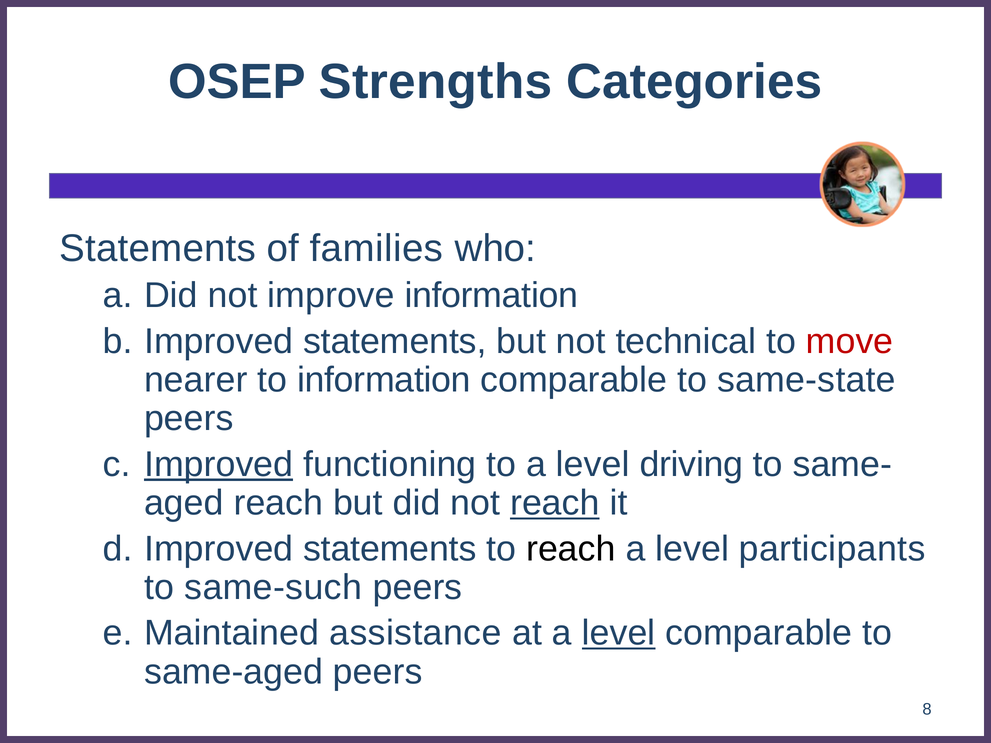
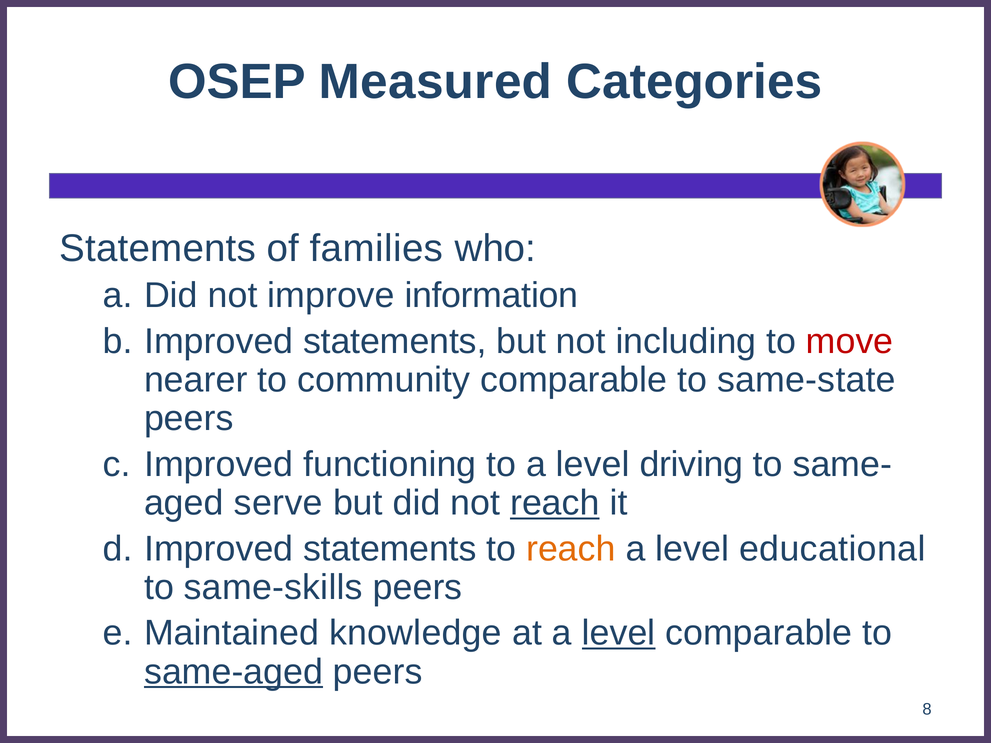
Strengths: Strengths -> Measured (435, 82)
technical: technical -> including (686, 342)
to information: information -> community (384, 380)
Improved underline: present -> none (219, 465)
reach: reach -> serve (278, 503)
reach colour: black -> orange (571, 549)
participants: participants -> educational (832, 549)
same-such: same-such -> same-skills (273, 588)
assistance: assistance -> knowledge (415, 633)
same-aged underline: none -> present (234, 672)
